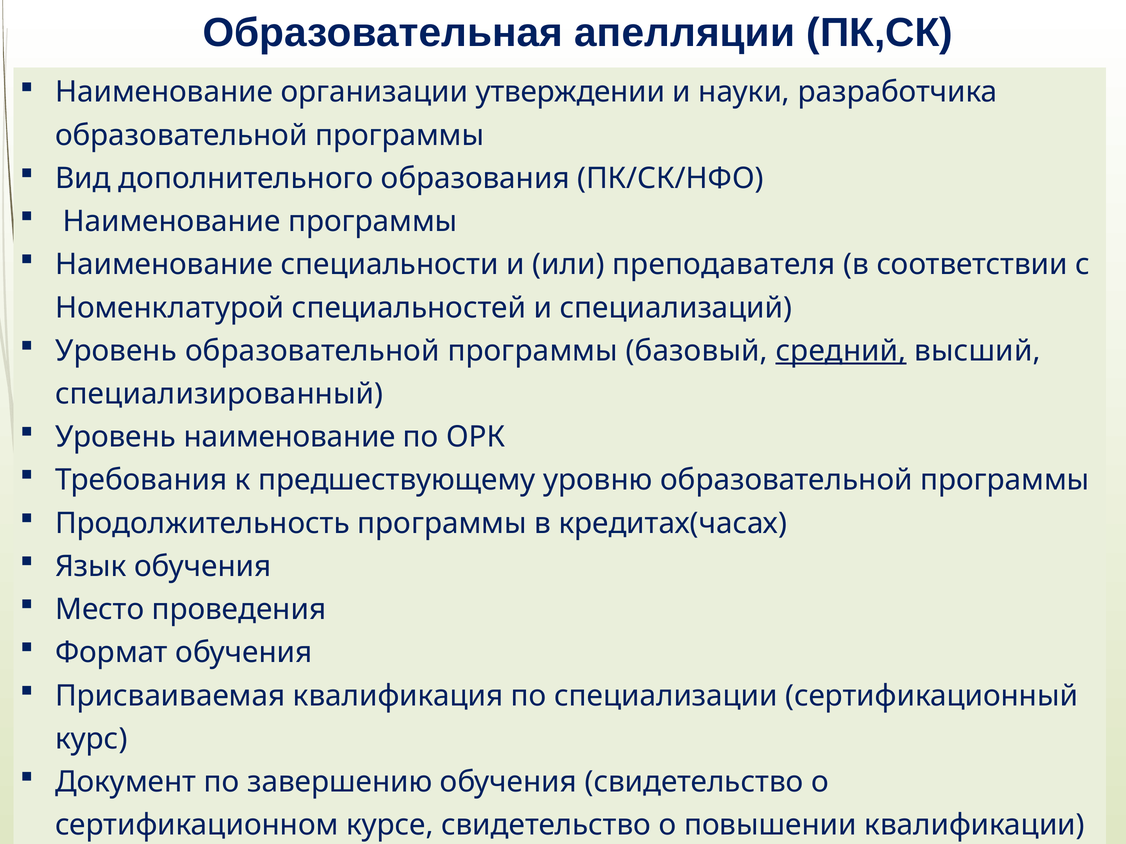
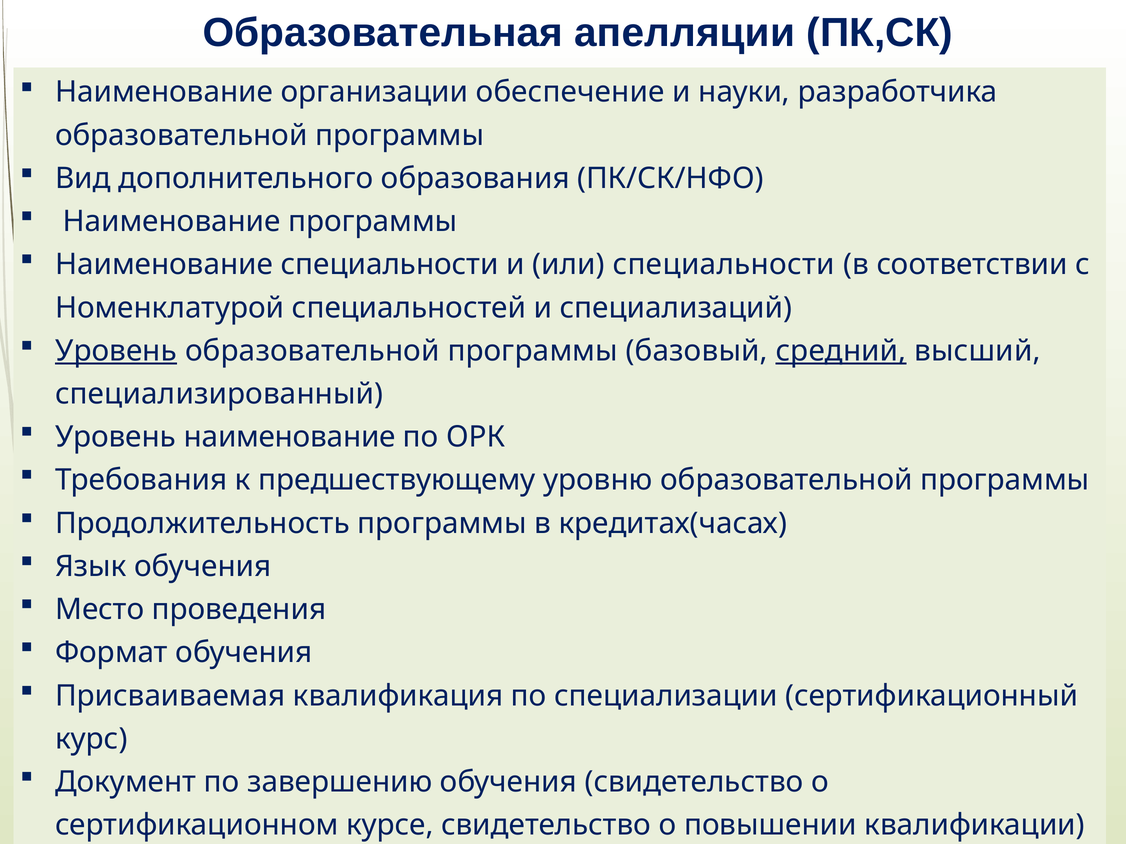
утверждении: утверждении -> обеспечение (570, 92)
или преподавателя: преподавателя -> специальности (724, 265)
Уровень underline: none -> present (116, 351)
